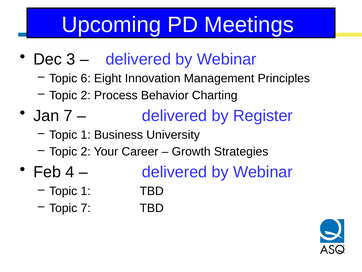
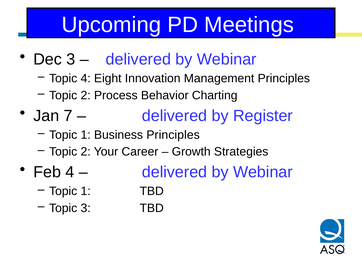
Topic 6: 6 -> 4 (86, 78)
Business University: University -> Principles (173, 135)
Topic 7: 7 -> 3 (86, 208)
